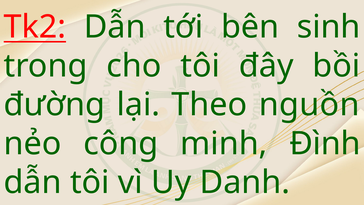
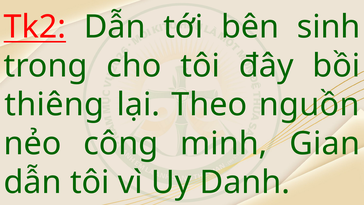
đường: đường -> thiêng (54, 105)
Đình: Đình -> Gian (325, 143)
